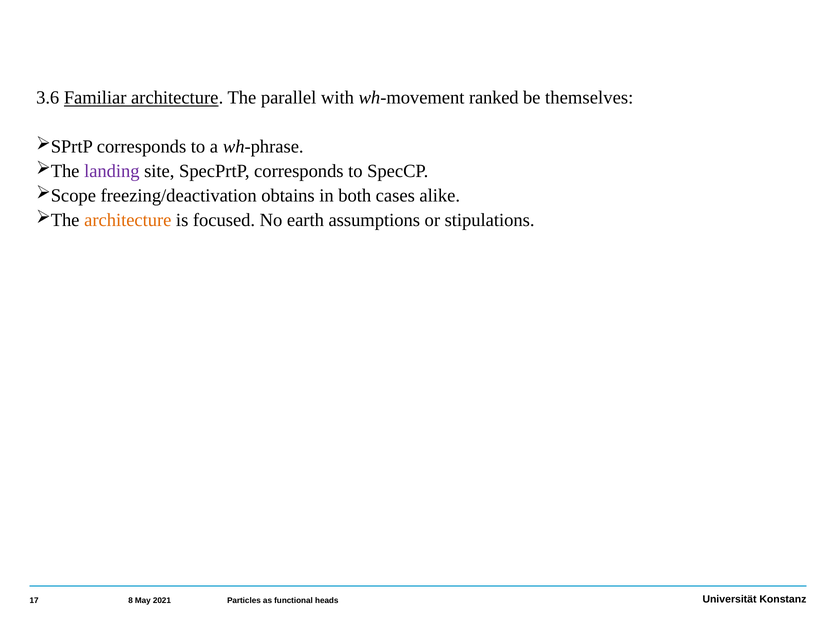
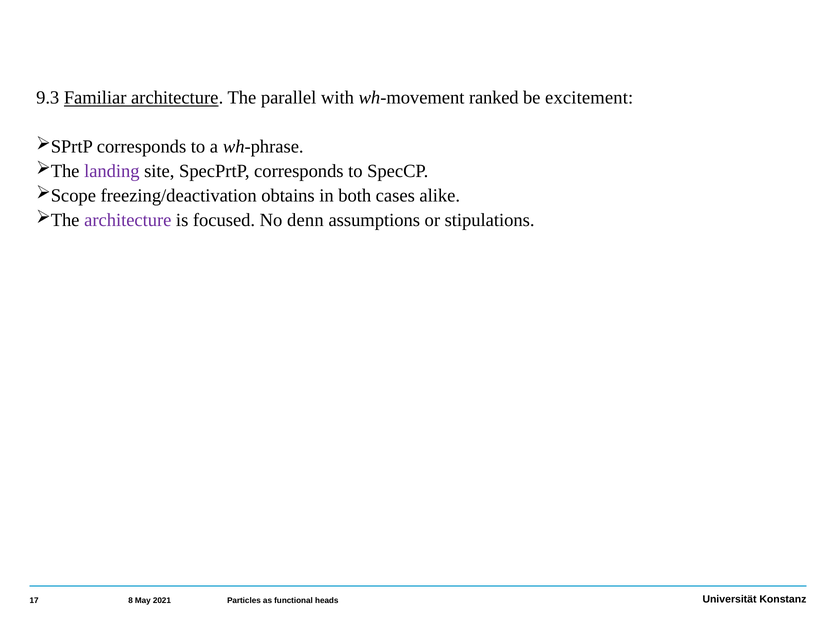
3.6: 3.6 -> 9.3 (48, 98)
themselves: themselves -> excitement (589, 98)
architecture colour: orange -> purple (128, 220)
earth: earth -> denn (305, 220)
